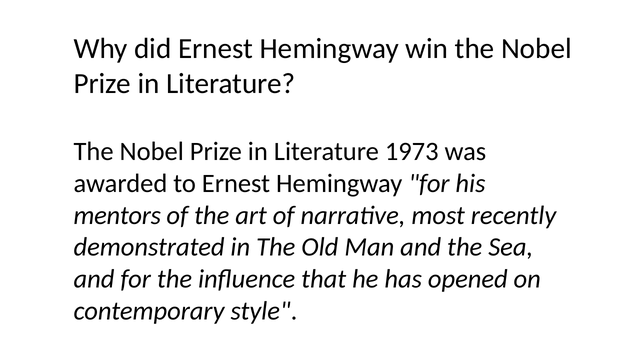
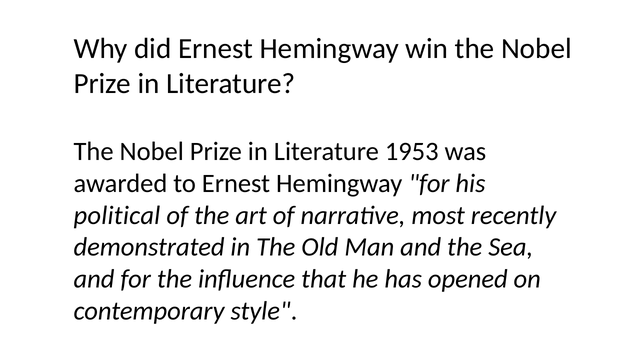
1973: 1973 -> 1953 (412, 152)
mentors: mentors -> political (117, 216)
